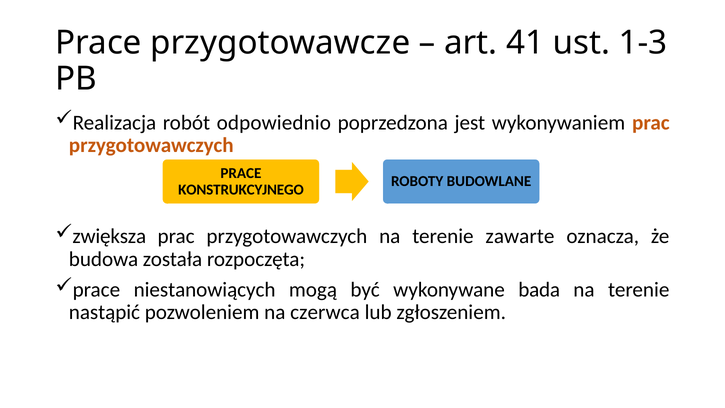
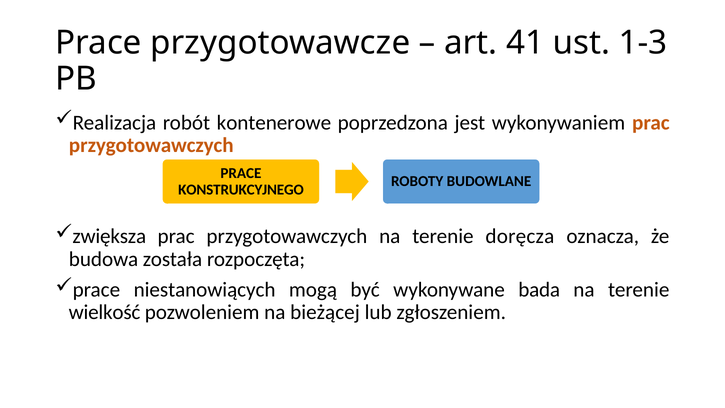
odpowiednio: odpowiednio -> kontenerowe (274, 123)
zawarte: zawarte -> doręcza (520, 236)
nastąpić: nastąpić -> wielkość (105, 312)
czerwca: czerwca -> bieżącej (325, 312)
